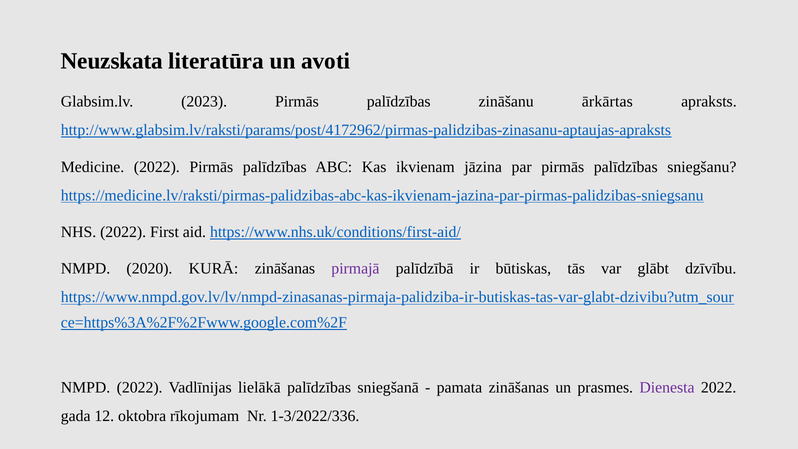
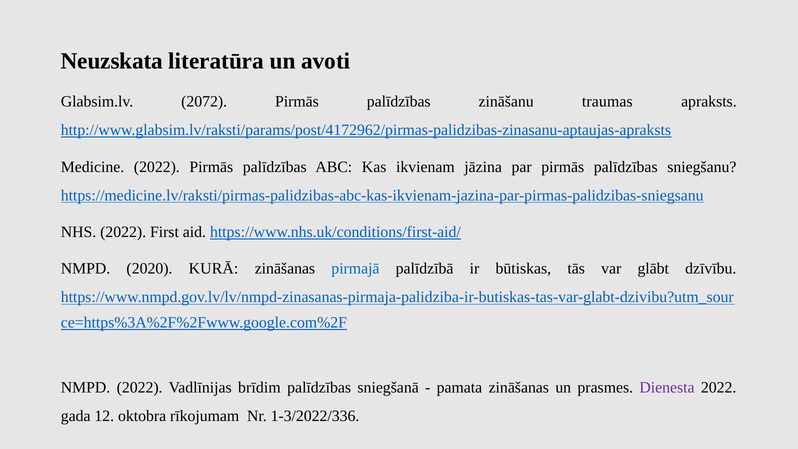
2023: 2023 -> 2072 (204, 102)
ārkārtas: ārkārtas -> traumas (607, 102)
pirmajā colour: purple -> blue (355, 269)
lielākā: lielākā -> brīdim (259, 388)
